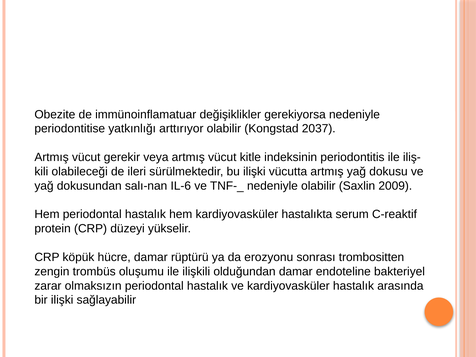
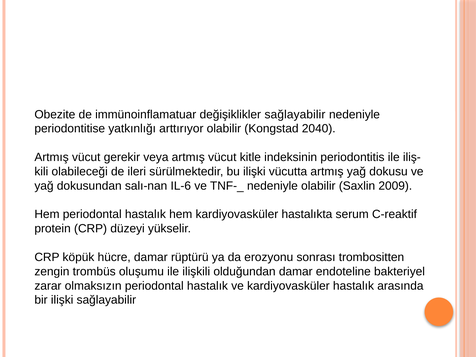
değişiklikler gerekiyorsa: gerekiyorsa -> sağlayabilir (295, 114)
2037: 2037 -> 2040 (319, 129)
